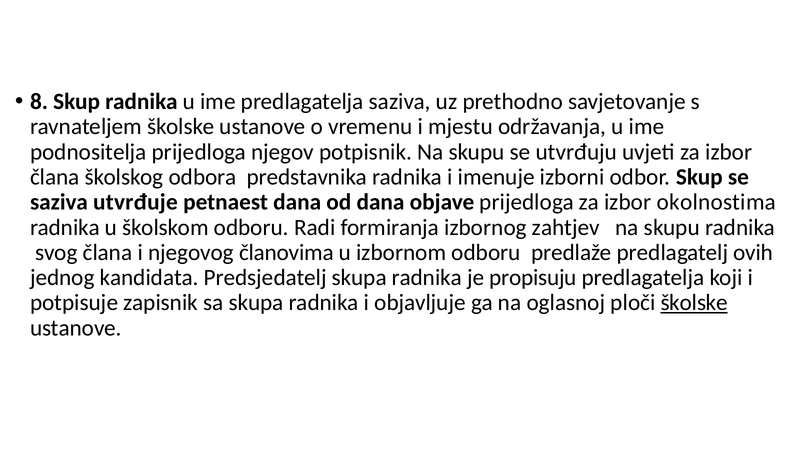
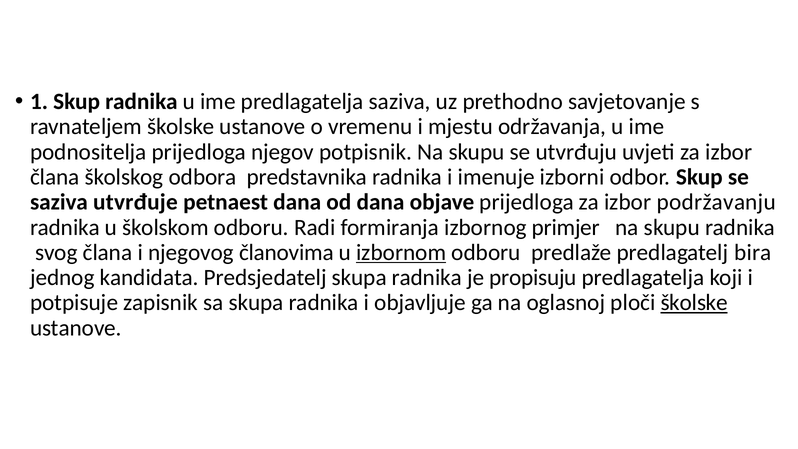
8: 8 -> 1 (39, 102)
okolnostima: okolnostima -> podržavanju (716, 202)
zahtjev: zahtjev -> primjer (566, 227)
izbornom underline: none -> present (401, 252)
ovih: ovih -> bira (753, 252)
